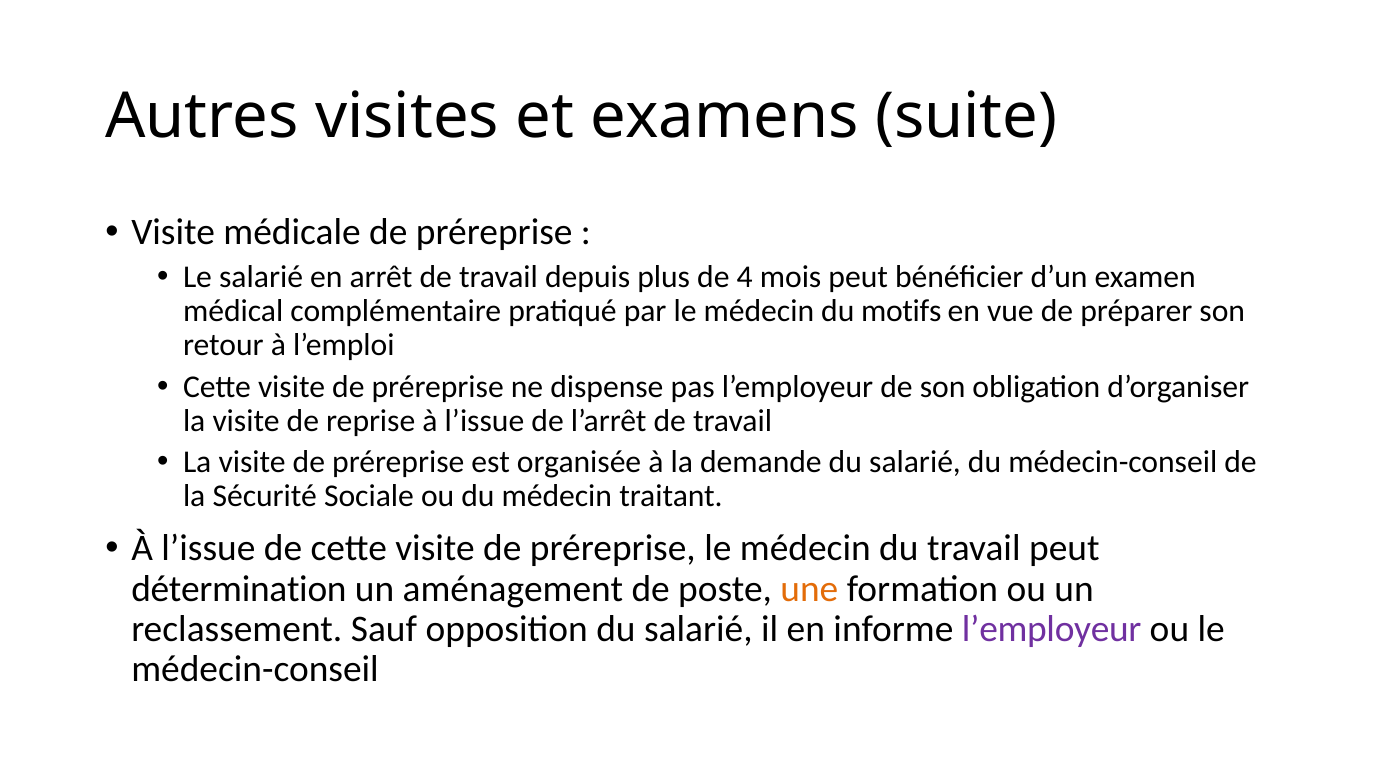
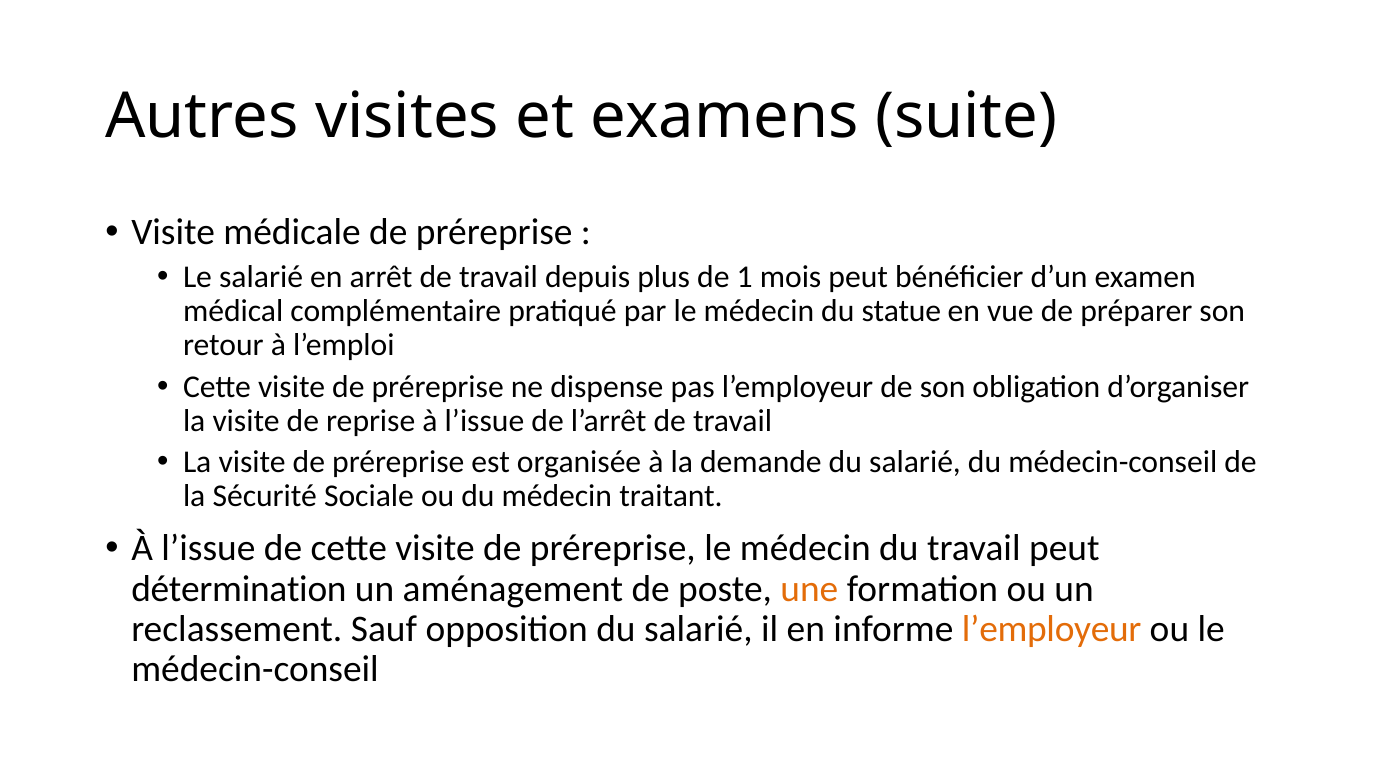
4: 4 -> 1 (745, 277)
motifs: motifs -> statue (901, 311)
l’employeur colour: purple -> orange (1052, 629)
